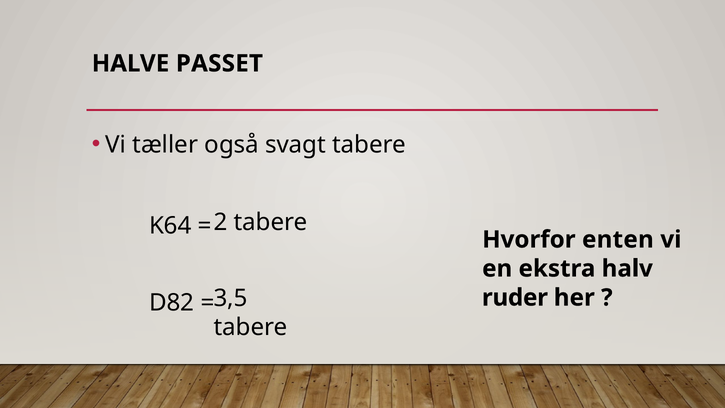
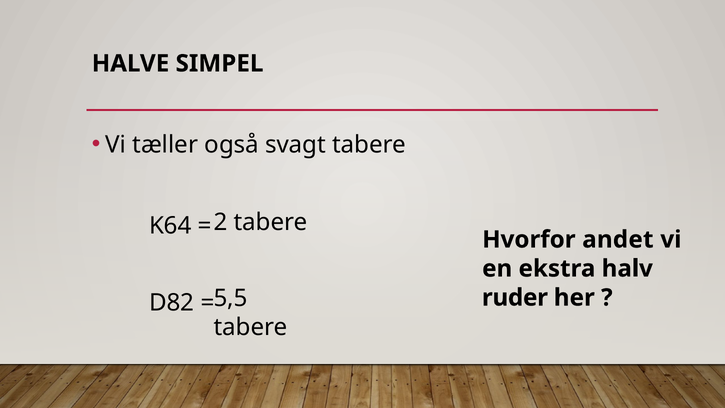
PASSET: PASSET -> SIMPEL (219, 63)
enten: enten -> andet (618, 239)
3,5: 3,5 -> 5,5 (231, 298)
